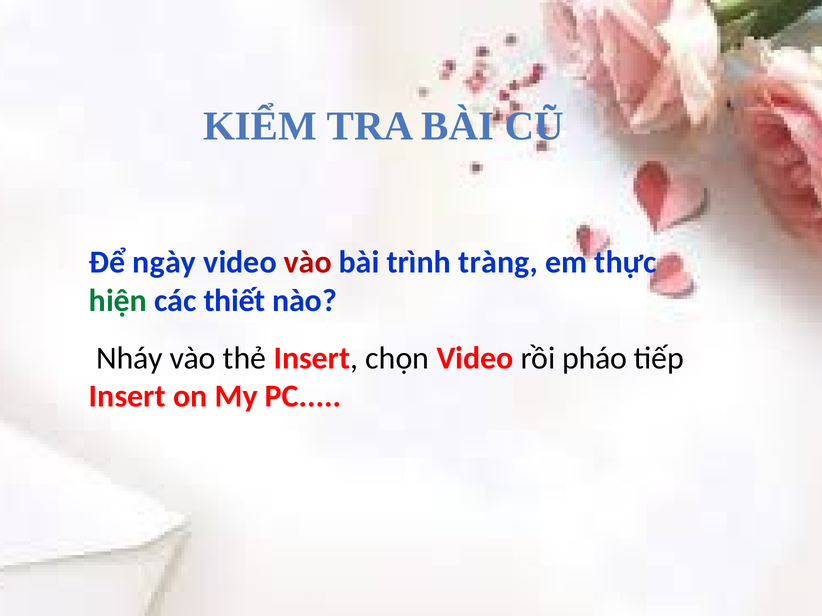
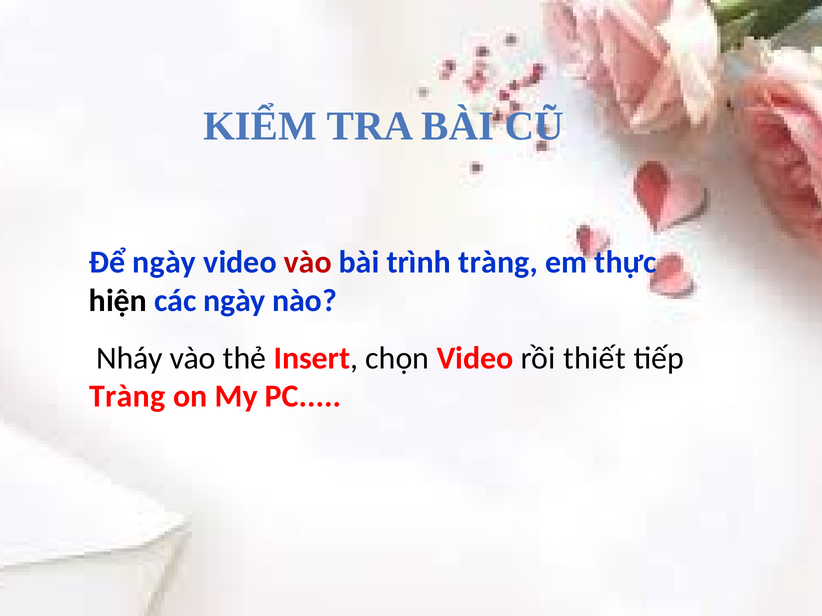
hiện colour: green -> black (118, 301)
các thiết: thiết -> ngày (234, 301)
pháo: pháo -> thiết (594, 358)
Insert: Insert -> Tràng (127, 397)
